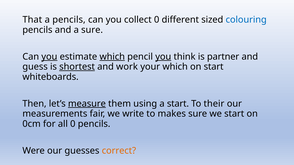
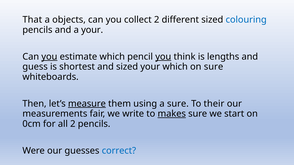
a pencils: pencils -> objects (69, 20)
collect 0: 0 -> 2 (157, 20)
a sure: sure -> your (92, 30)
which underline: present -> none (112, 57)
partner: partner -> lengths (223, 57)
shortest underline: present -> none (77, 67)
and work: work -> sized (127, 67)
on start: start -> sure (214, 67)
a start: start -> sure (178, 104)
makes underline: none -> present (172, 114)
all 0: 0 -> 2 (73, 124)
correct colour: orange -> blue (119, 151)
